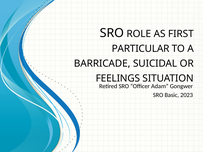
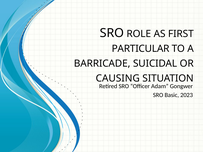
FEELINGS: FEELINGS -> CAUSING (118, 78)
